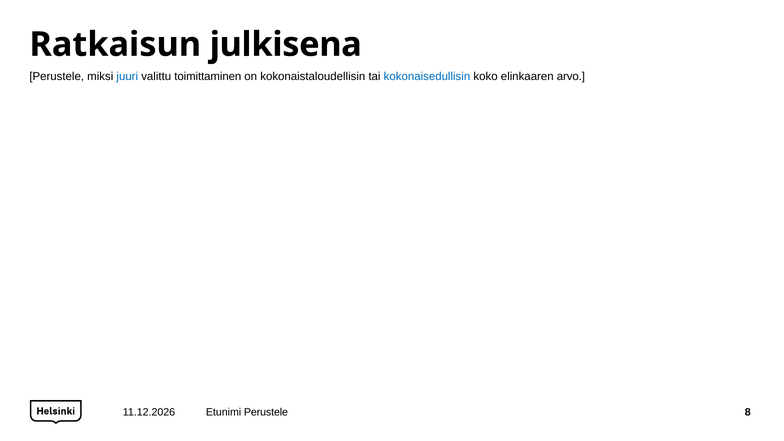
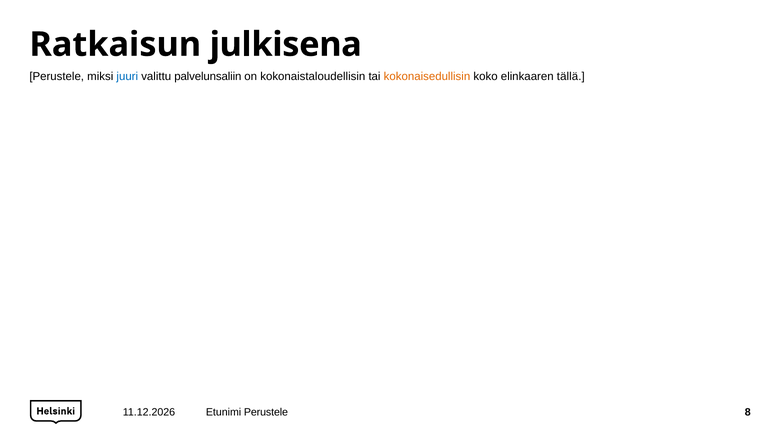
toimittaminen: toimittaminen -> palvelunsaliin (208, 77)
kokonaisedullisin colour: blue -> orange (427, 77)
arvo: arvo -> tällä (571, 77)
